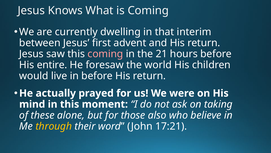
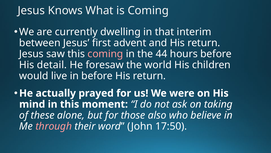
21: 21 -> 44 (162, 54)
entire: entire -> detail (52, 65)
through colour: yellow -> pink (54, 126)
17:21: 17:21 -> 17:50 (171, 126)
